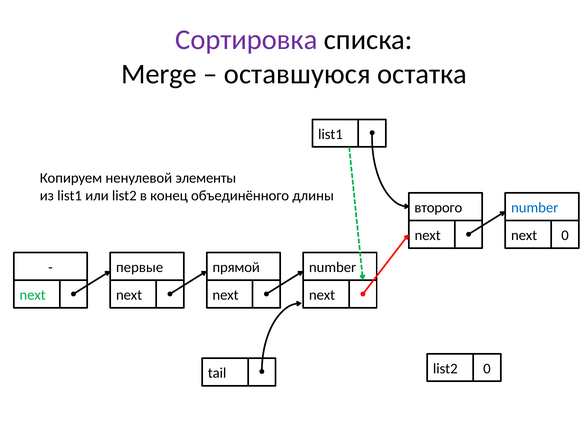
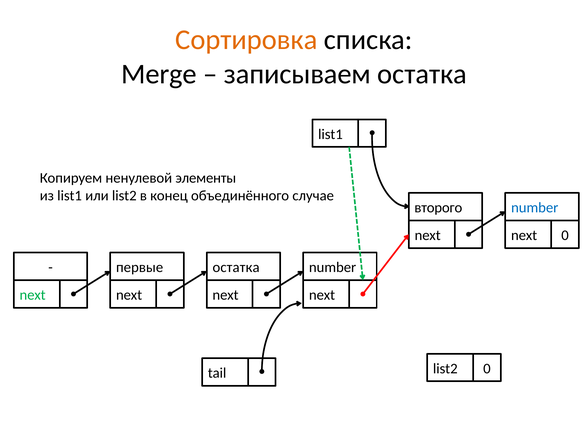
Сортировка colour: purple -> orange (246, 40)
оставшуюся: оставшуюся -> записываем (297, 74)
длины: длины -> случае (313, 196)
прямой: прямой -> остатка (236, 267)
